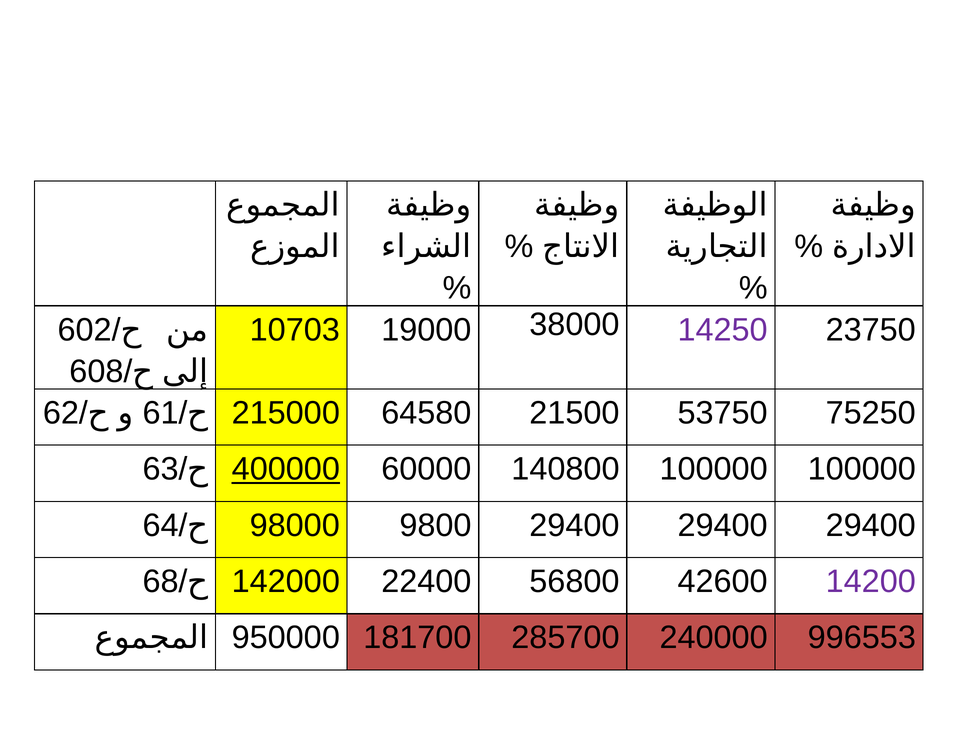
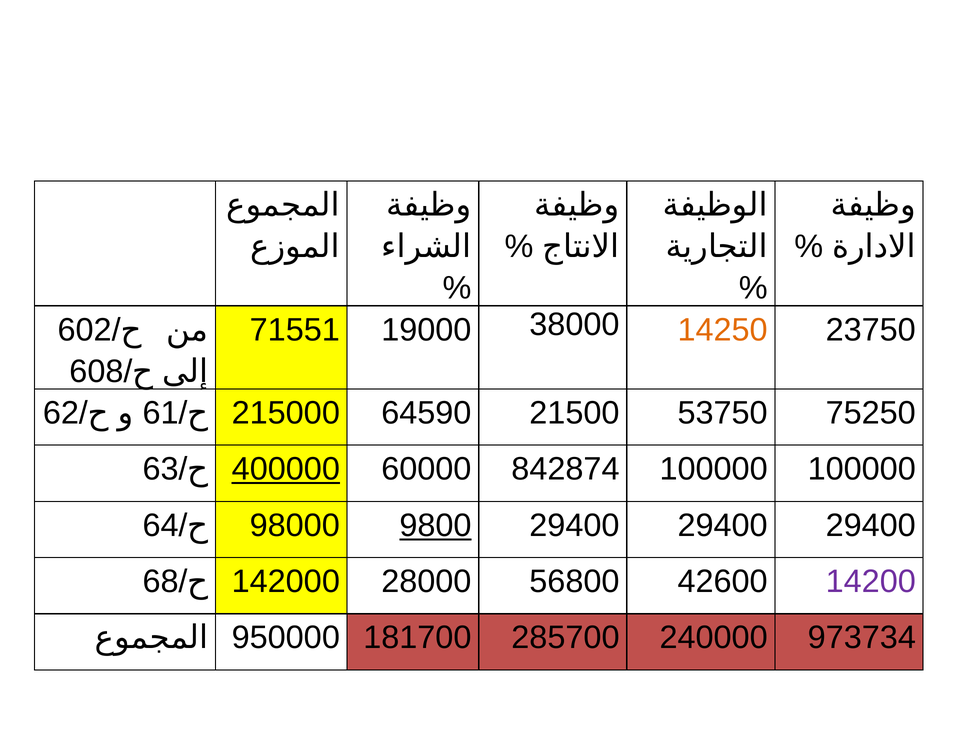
10703: 10703 -> 71551 (295, 330)
14250 colour: purple -> orange (723, 330)
64580: 64580 -> 64590 (426, 413)
140800: 140800 -> 842874 (565, 469)
9800 underline: none -> present (435, 525)
22400: 22400 -> 28000 (426, 581)
996553: 996553 -> 973734 (862, 638)
